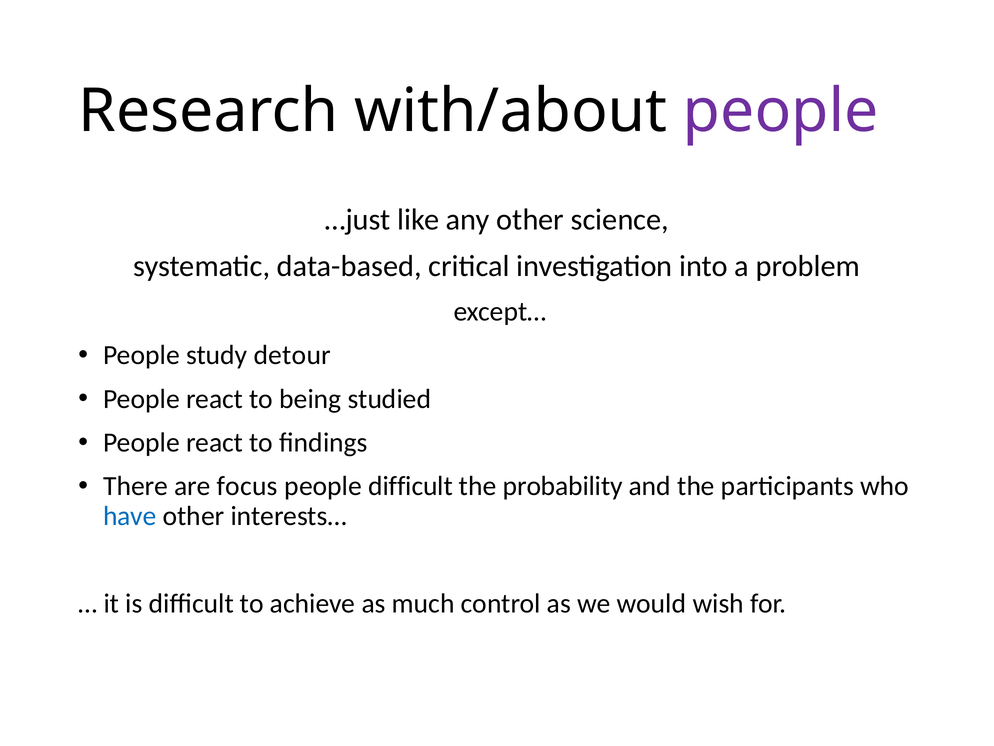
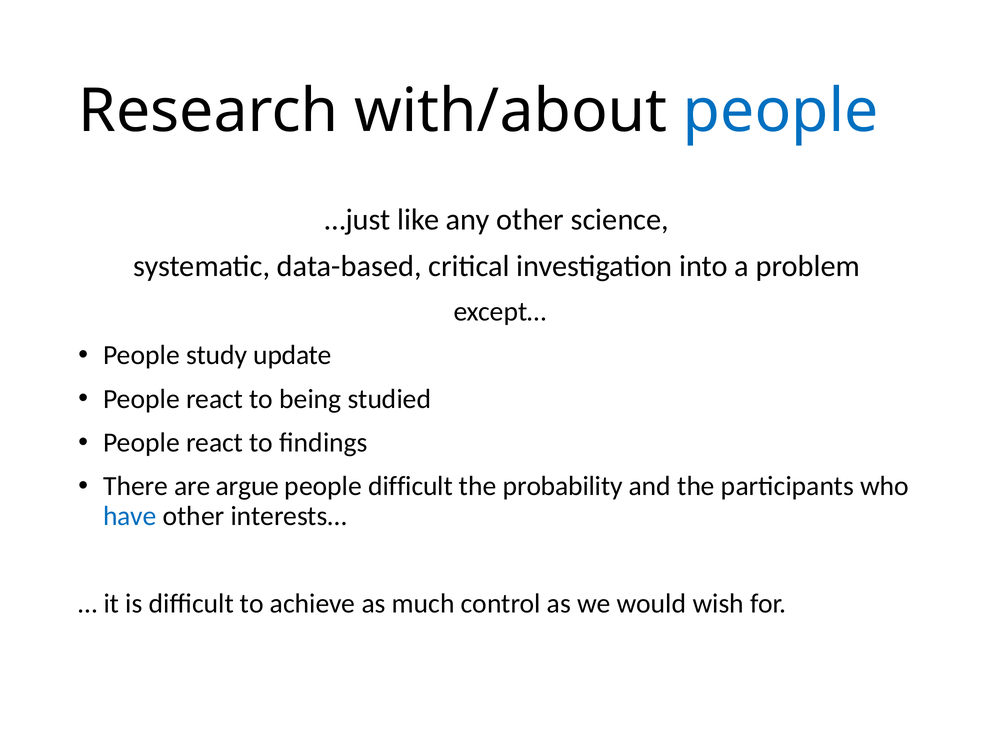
people colour: purple -> blue (781, 111)
detour: detour -> update (292, 355)
focus: focus -> argue (247, 486)
